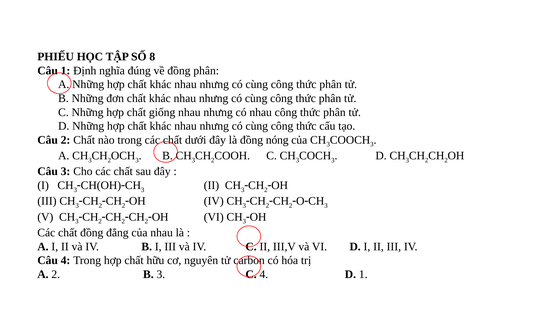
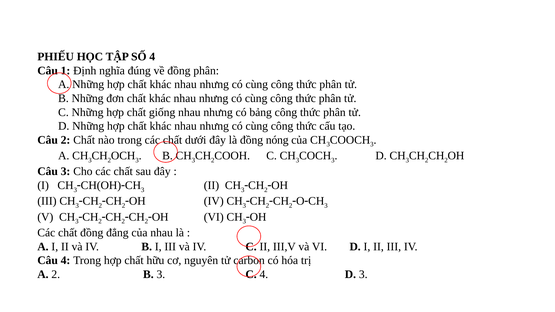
SỐ 8: 8 -> 4 (152, 57)
có nhau: nhau -> bảng (261, 112)
D 1: 1 -> 3 (363, 274)
